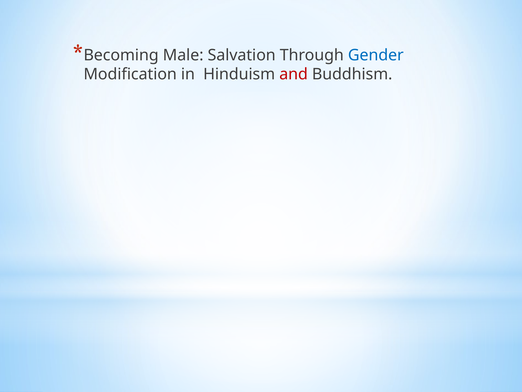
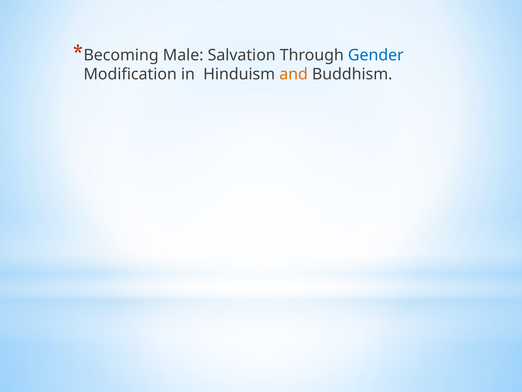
and colour: red -> orange (294, 74)
